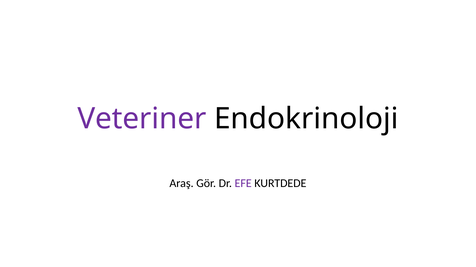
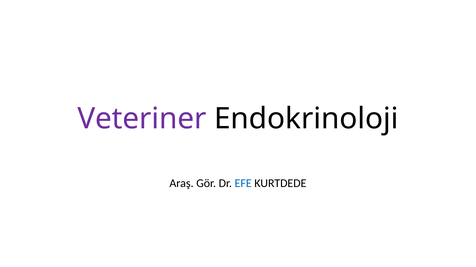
EFE colour: purple -> blue (243, 184)
